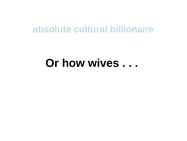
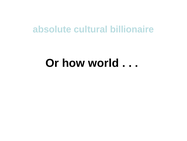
wives: wives -> world (103, 63)
